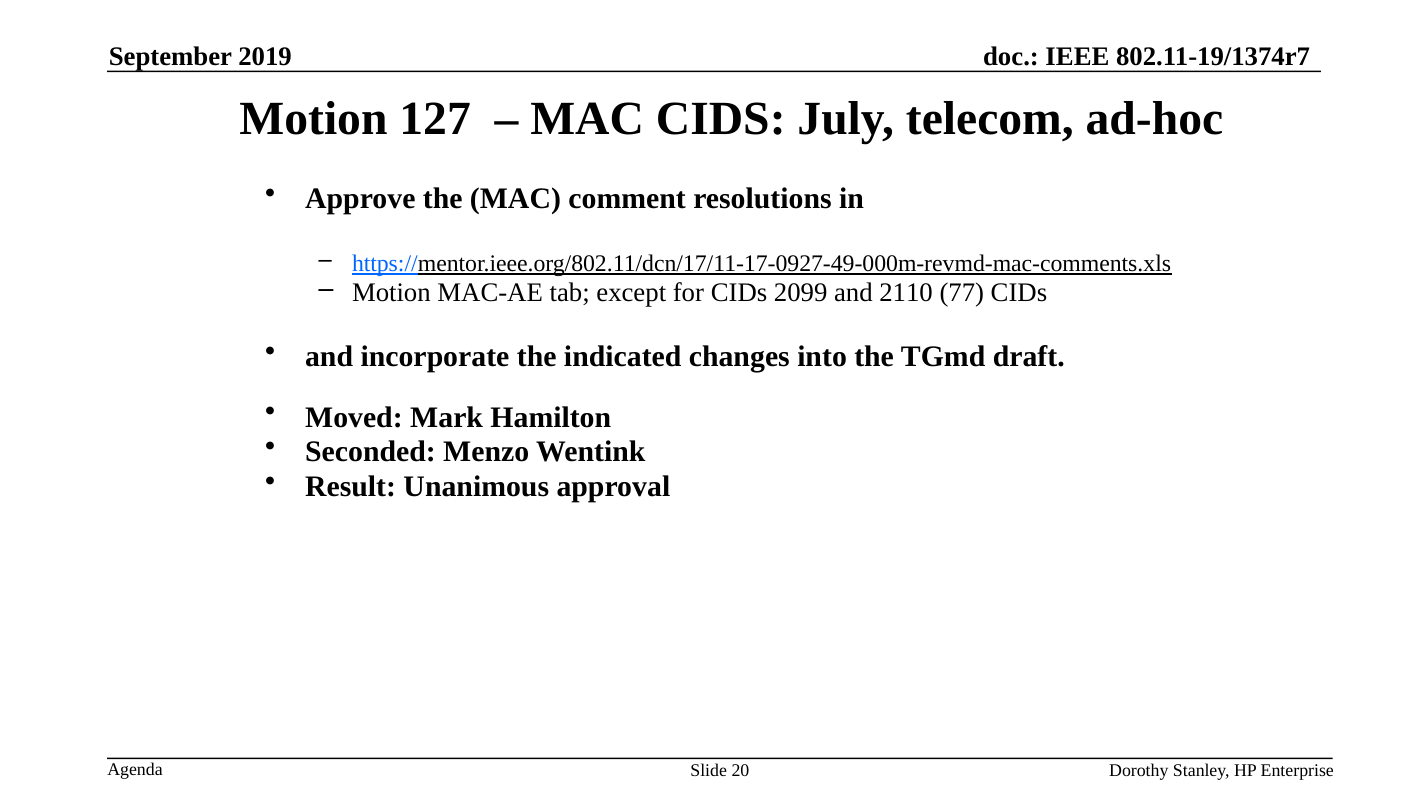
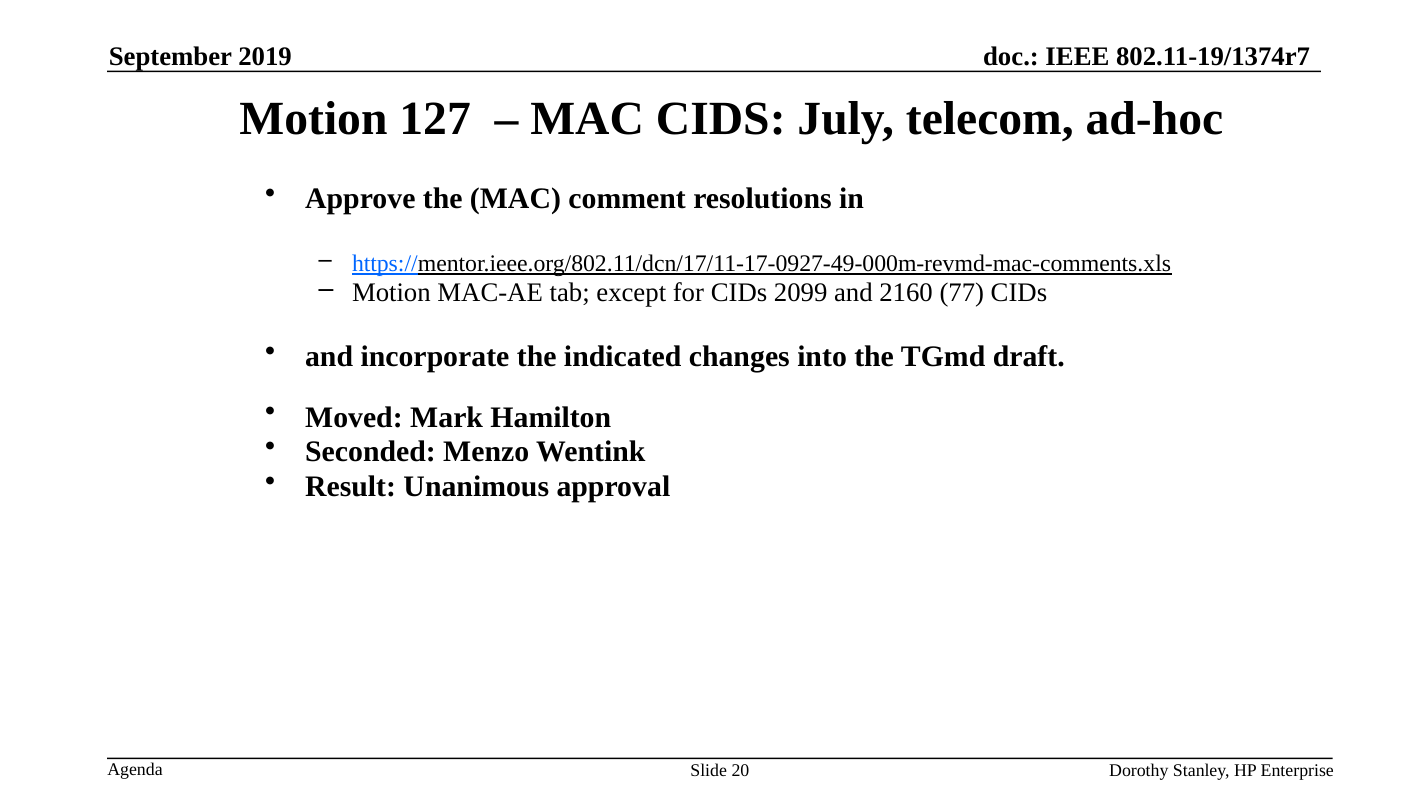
2110: 2110 -> 2160 (906, 293)
